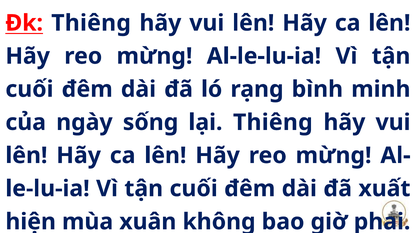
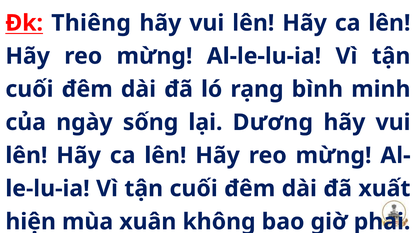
lại Thiêng: Thiêng -> Dương (273, 123)
